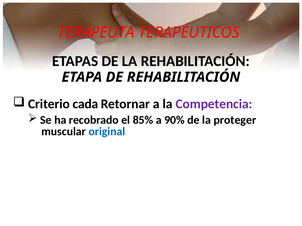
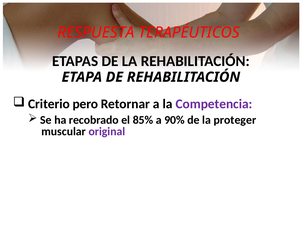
TERAPEUTA: TERAPEUTA -> RESPUESTA (96, 33)
cada: cada -> pero (85, 104)
original colour: blue -> purple (107, 132)
